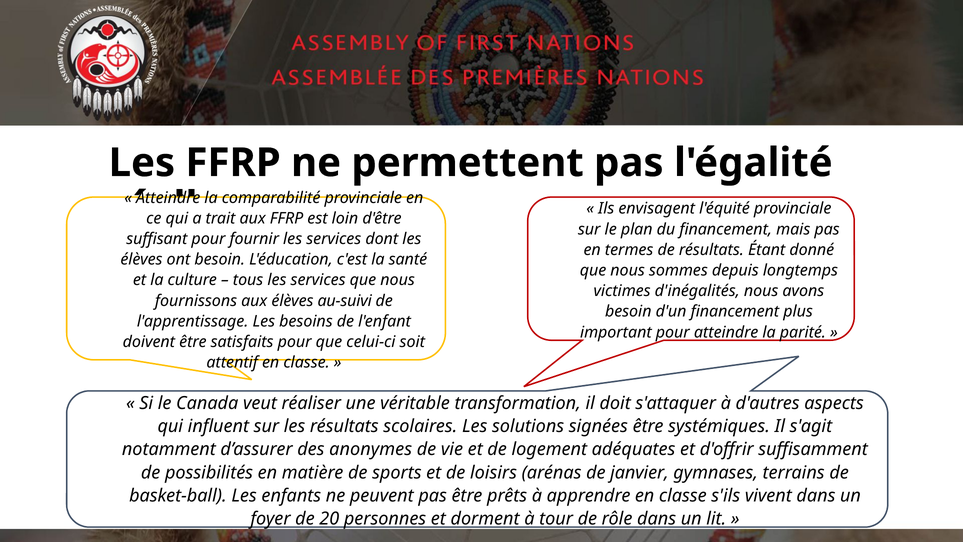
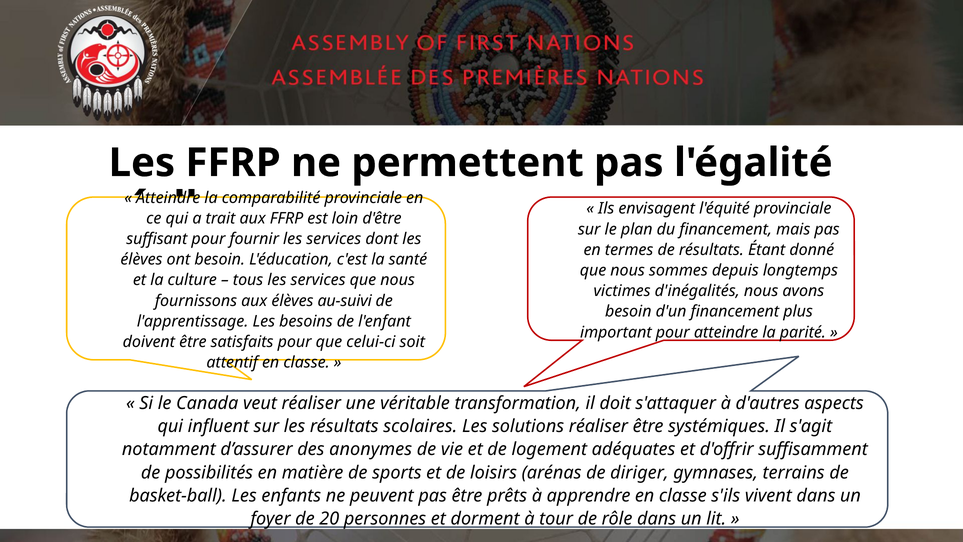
solutions signées: signées -> réaliser (598, 426)
janvier: janvier -> diriger (639, 472)
